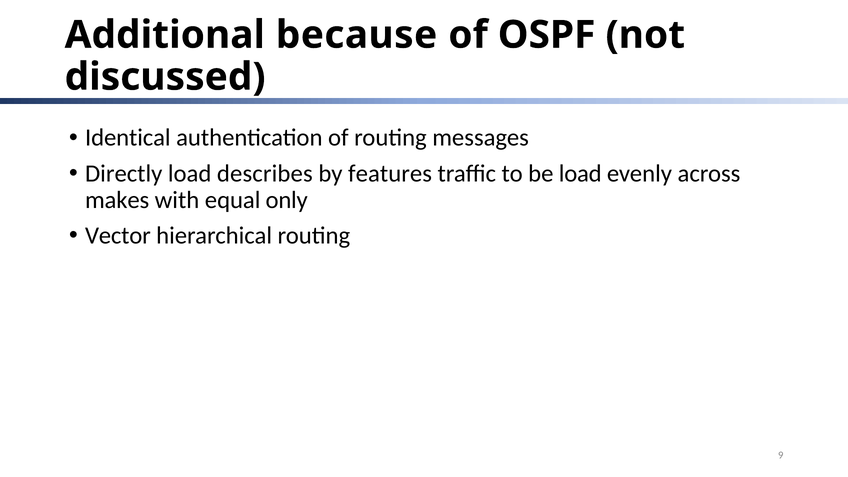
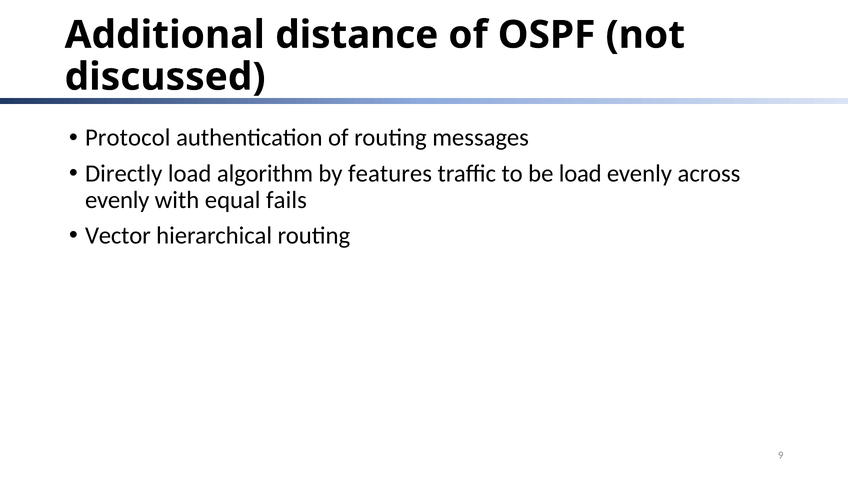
because: because -> distance (357, 35)
Identical: Identical -> Protocol (128, 138)
describes: describes -> algorithm (265, 173)
makes: makes -> evenly (117, 200)
only: only -> fails (286, 200)
